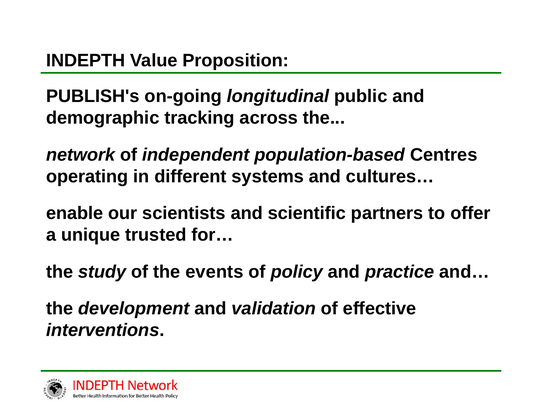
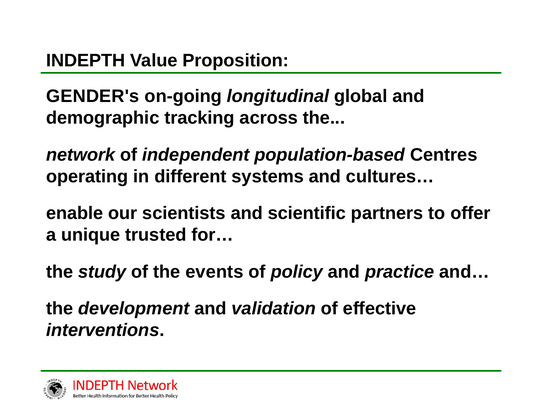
PUBLISH's: PUBLISH's -> GENDER's (93, 96)
public: public -> global (361, 96)
